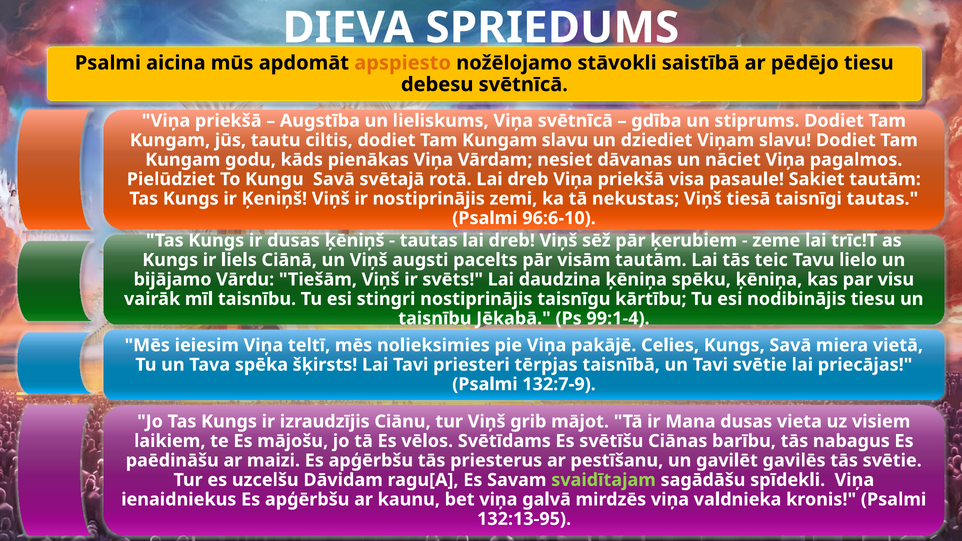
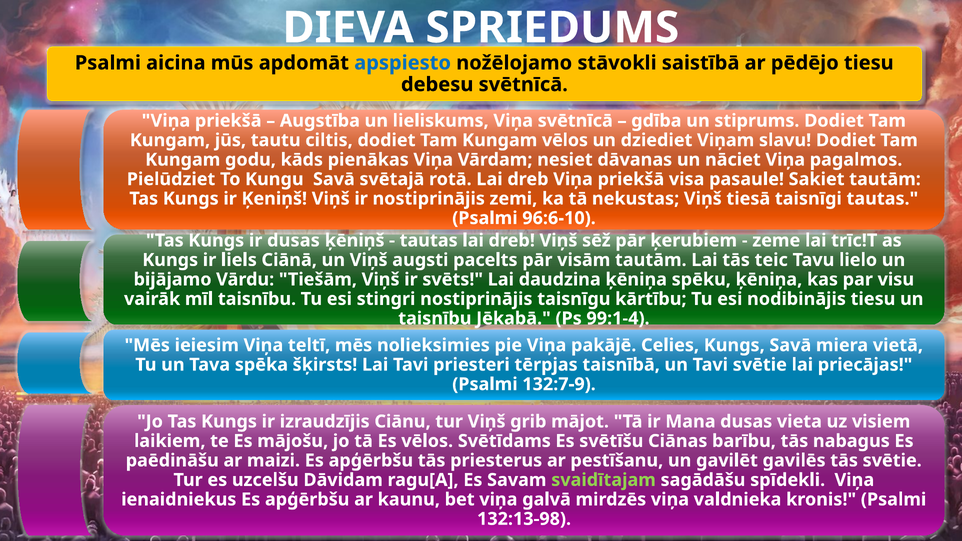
apspiesto colour: orange -> blue (403, 63)
Kungam slavu: slavu -> vēlos (565, 140)
132:13-95: 132:13-95 -> 132:13-98 (524, 519)
